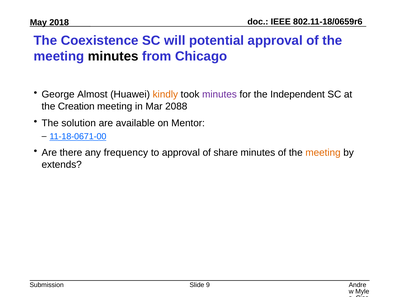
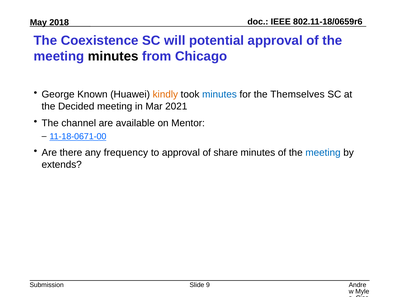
Almost: Almost -> Known (92, 94)
minutes colour: purple -> blue (219, 94)
Independent: Independent -> Themselves (297, 94)
Creation: Creation -> Decided (76, 106)
2088: 2088 -> 2021 (176, 106)
solution: solution -> channel (79, 123)
meeting colour: orange -> blue (323, 153)
